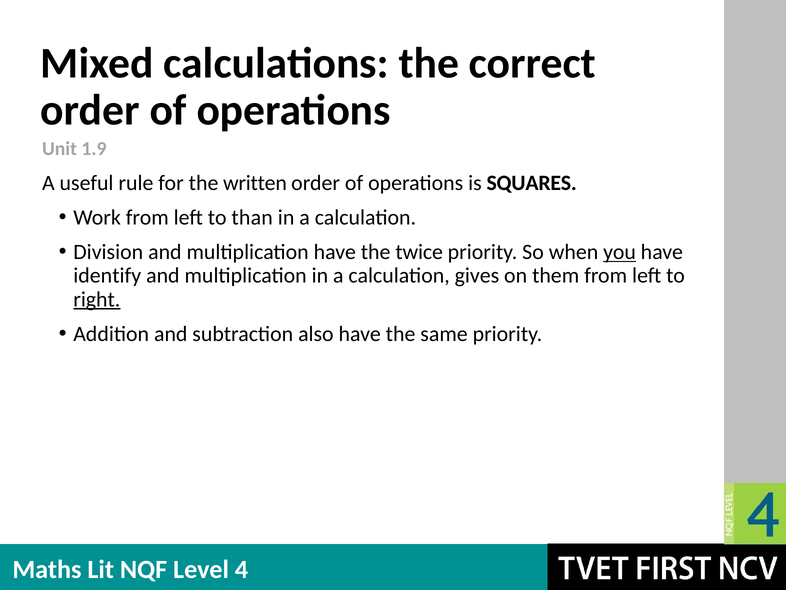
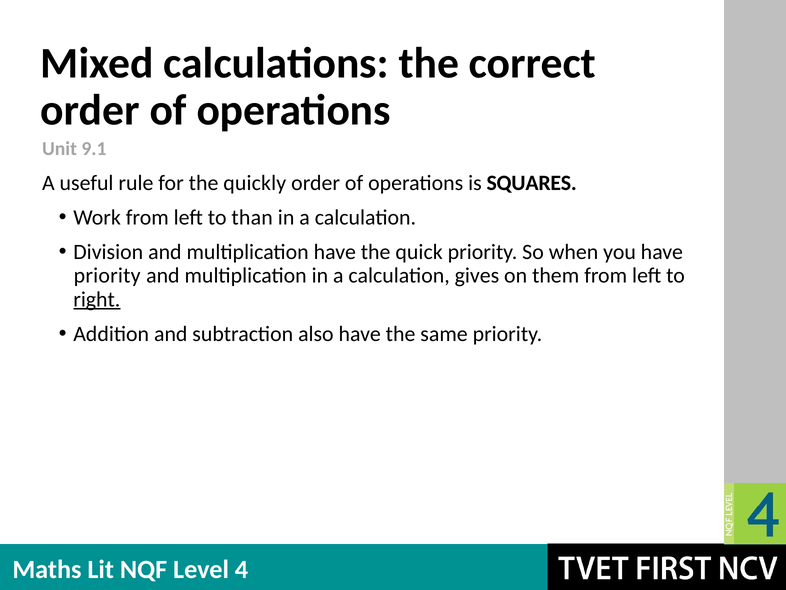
1.9: 1.9 -> 9.1 (94, 149)
written: written -> quickly (255, 183)
twice: twice -> quick (419, 252)
you underline: present -> none (620, 252)
identify: identify -> priority (107, 276)
